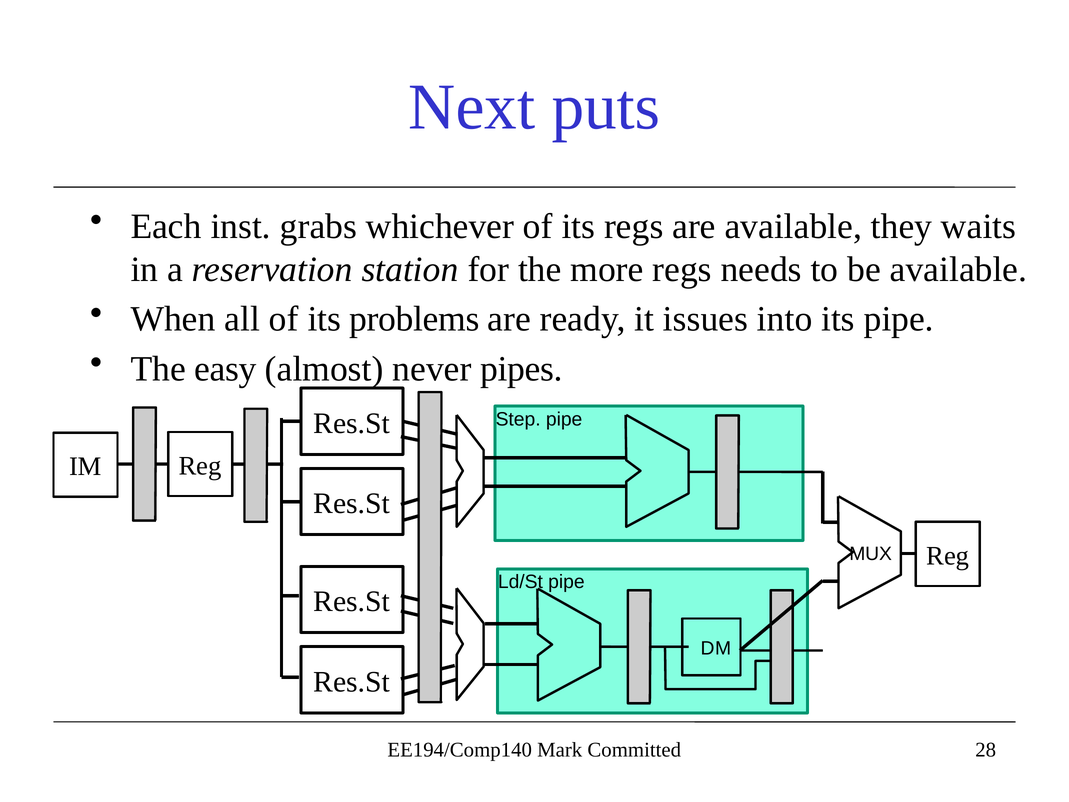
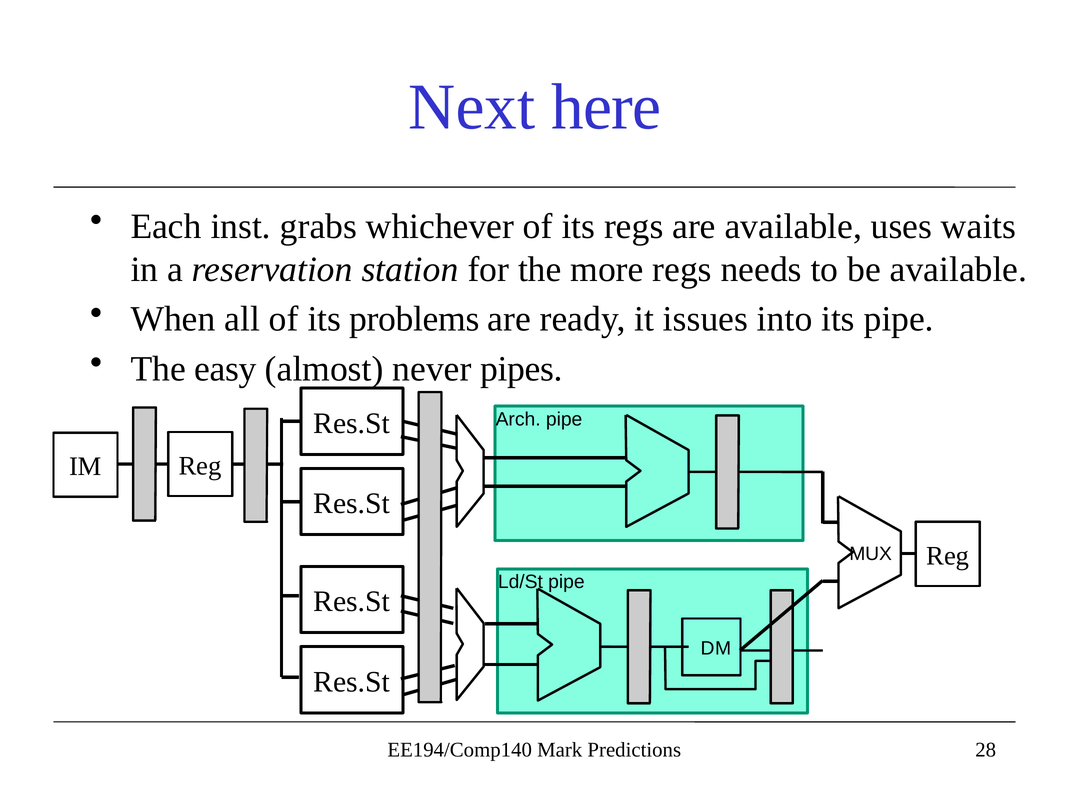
puts: puts -> here (606, 107)
they: they -> uses (901, 226)
Step: Step -> Arch (518, 419)
Committed: Committed -> Predictions (634, 750)
